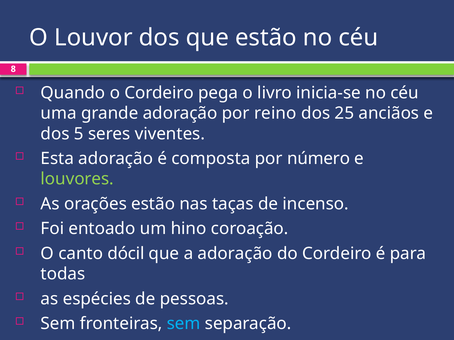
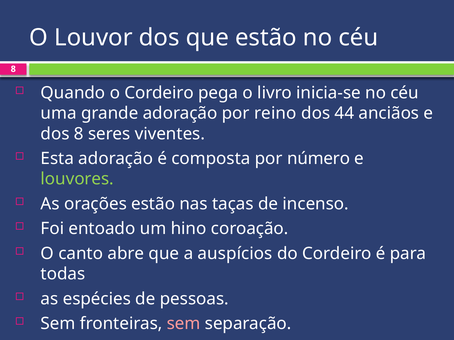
25: 25 -> 44 (344, 114)
dos 5: 5 -> 8 (79, 134)
dócil: dócil -> abre (126, 254)
a adoração: adoração -> auspícios (235, 254)
sem colour: light blue -> pink (184, 324)
